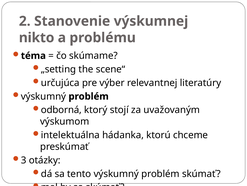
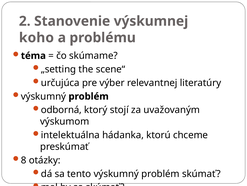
nikto: nikto -> koho (36, 38)
3: 3 -> 8 (24, 160)
